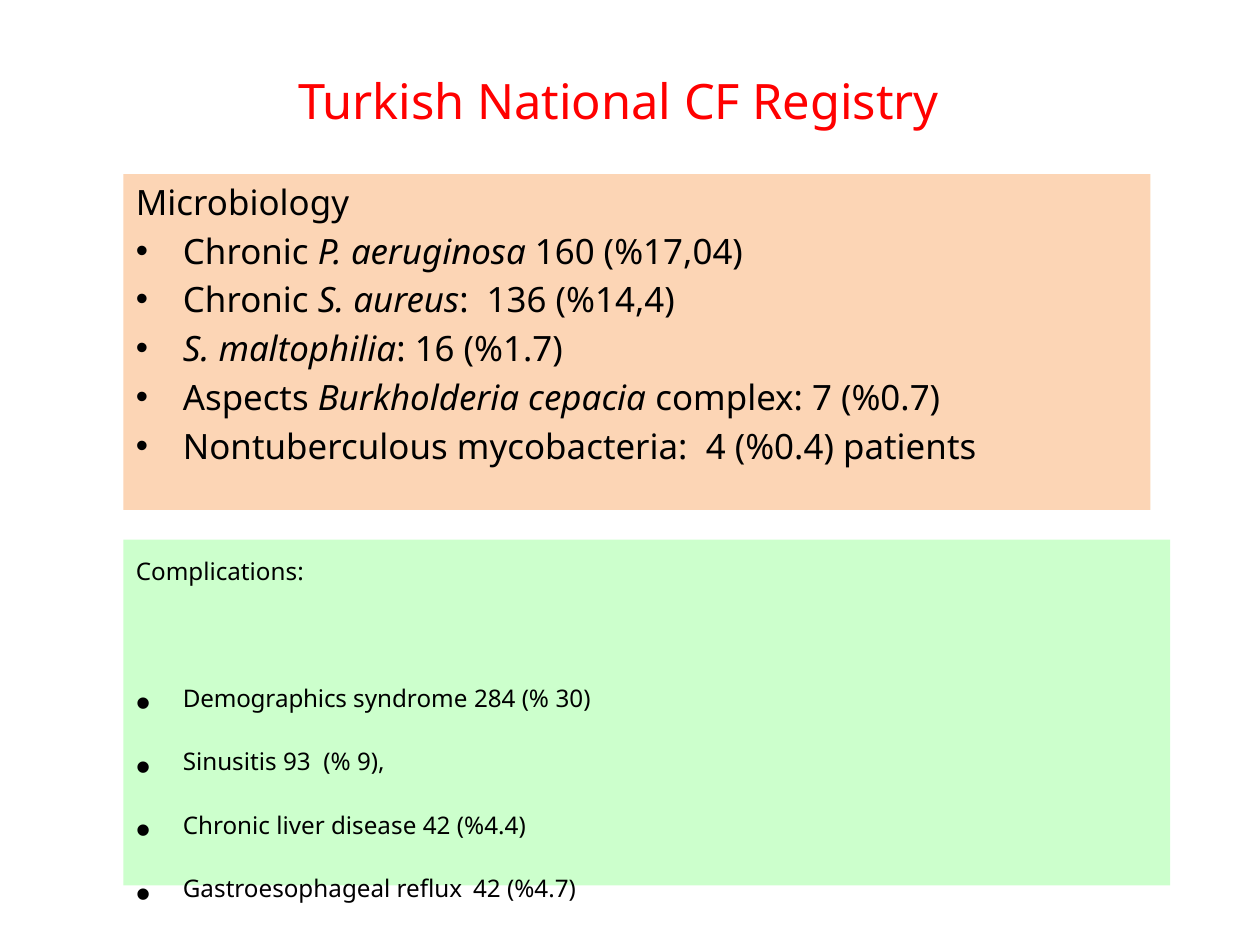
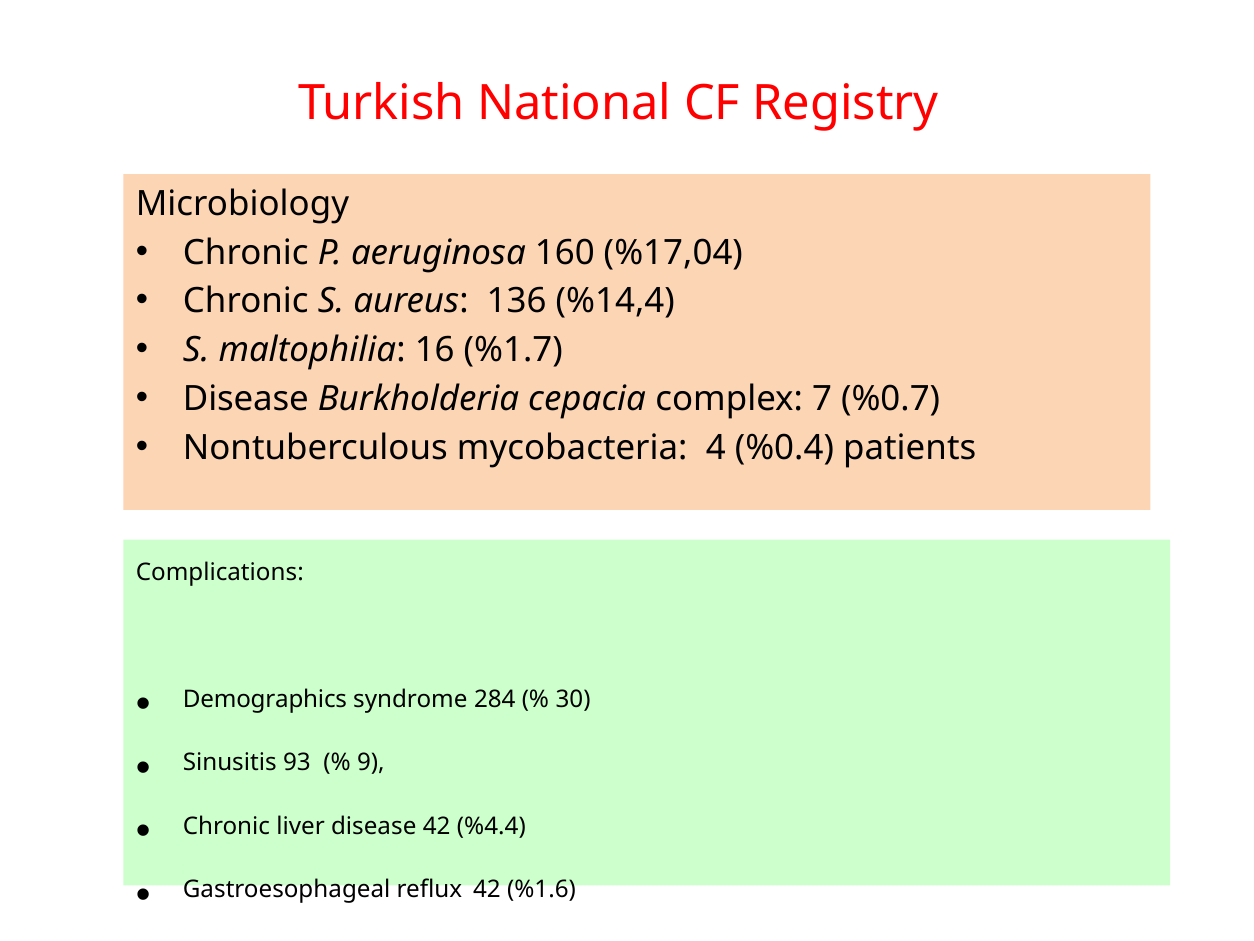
Aspects: Aspects -> Disease (246, 399)
%4.7: %4.7 -> %1.6 (542, 889)
